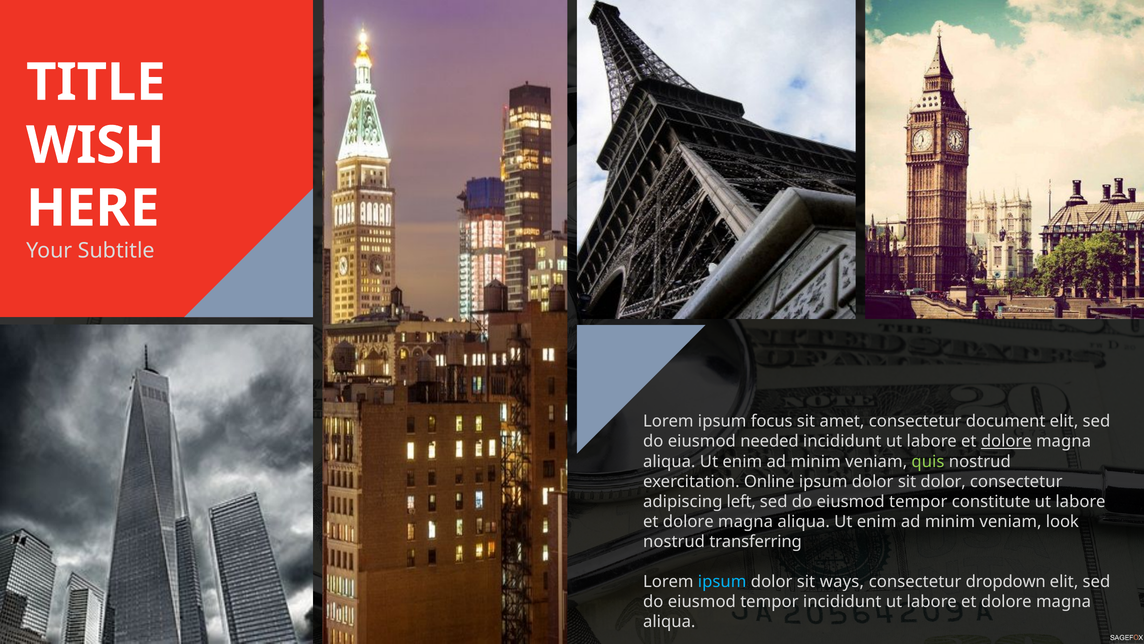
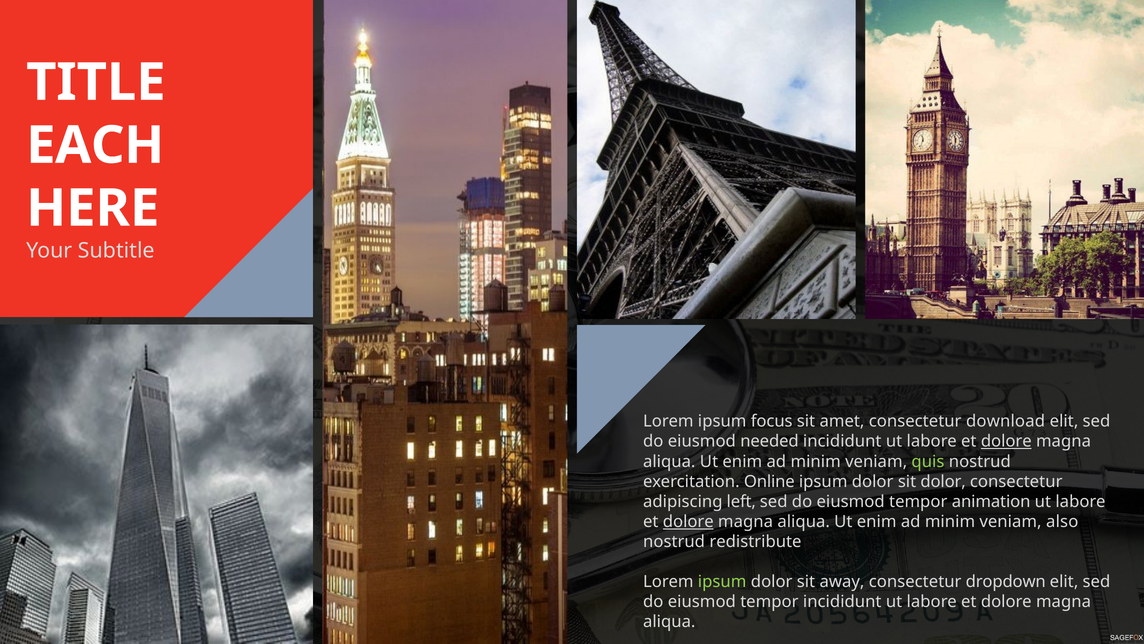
WISH: WISH -> EACH (95, 145)
document: document -> download (1006, 421)
constitute: constitute -> animation (991, 501)
dolore underline: none -> present (688, 521)
look: look -> also (1062, 521)
transferring: transferring -> redistribute (755, 541)
ipsum colour: light blue -> light green (722, 581)
ways: ways -> away (842, 581)
